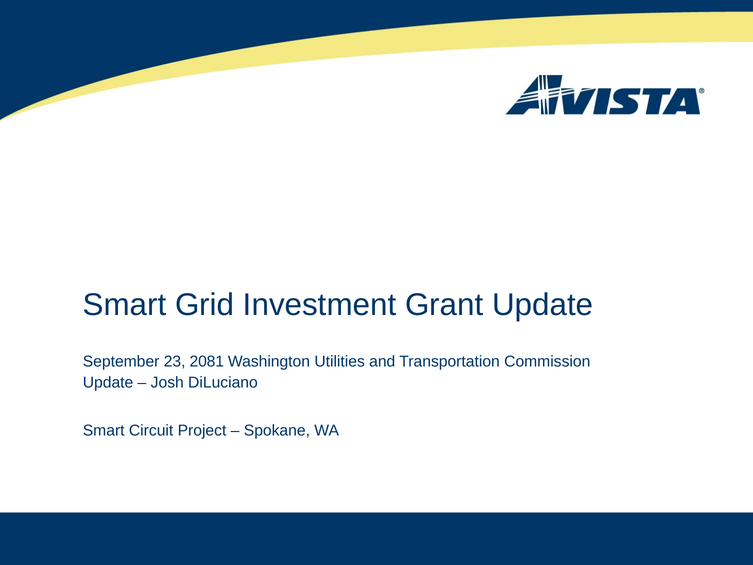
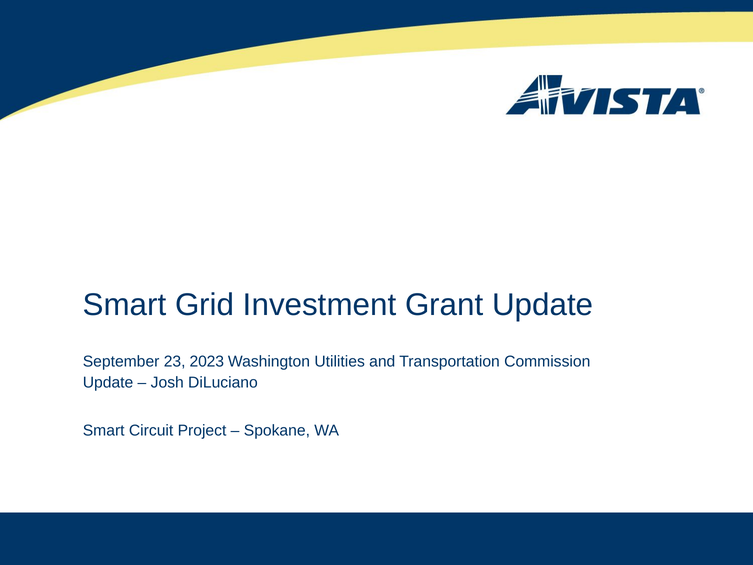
2081: 2081 -> 2023 (207, 362)
